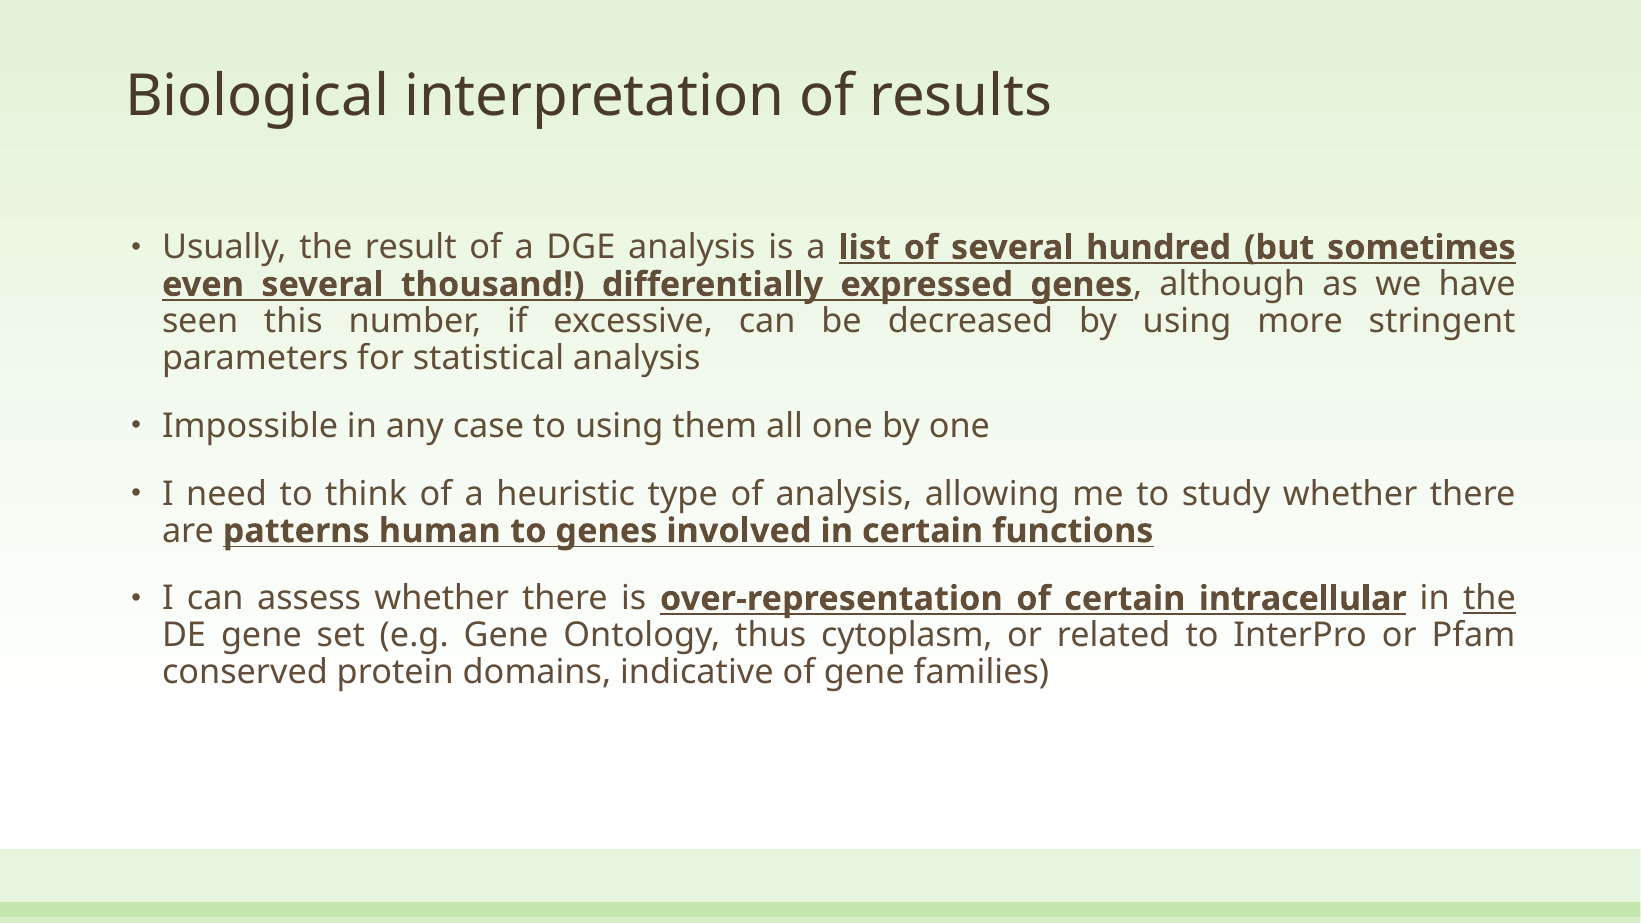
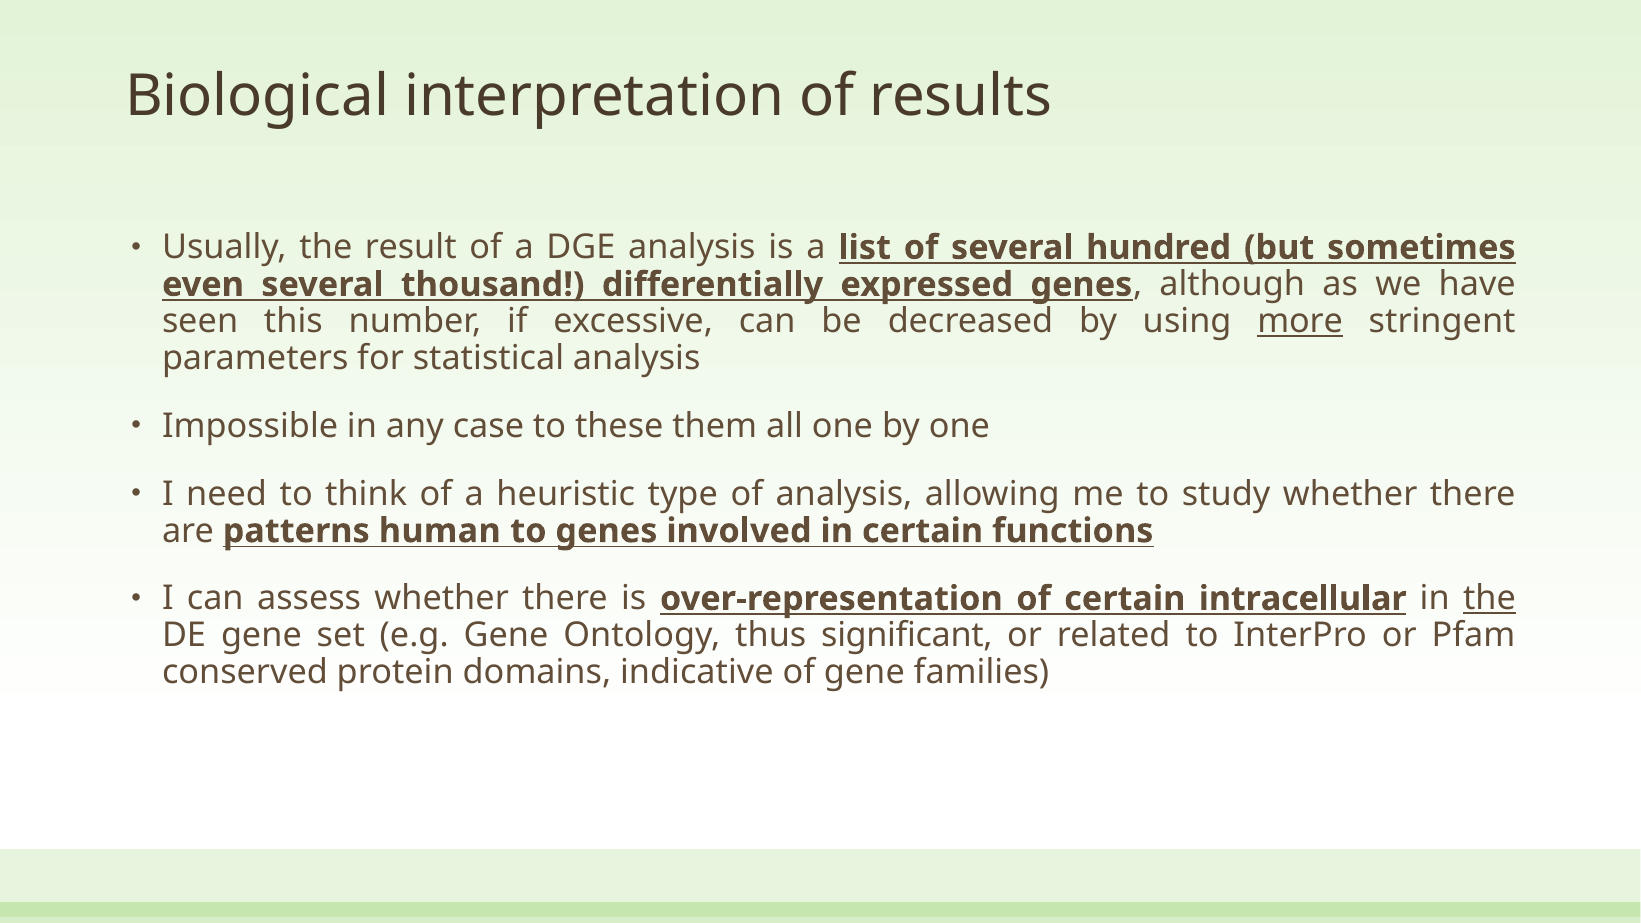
more underline: none -> present (1300, 322)
to using: using -> these (619, 426)
cytoplasm: cytoplasm -> significant (907, 636)
